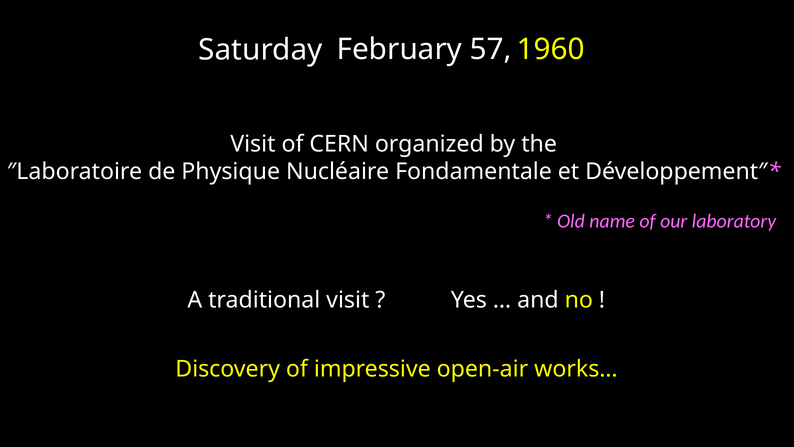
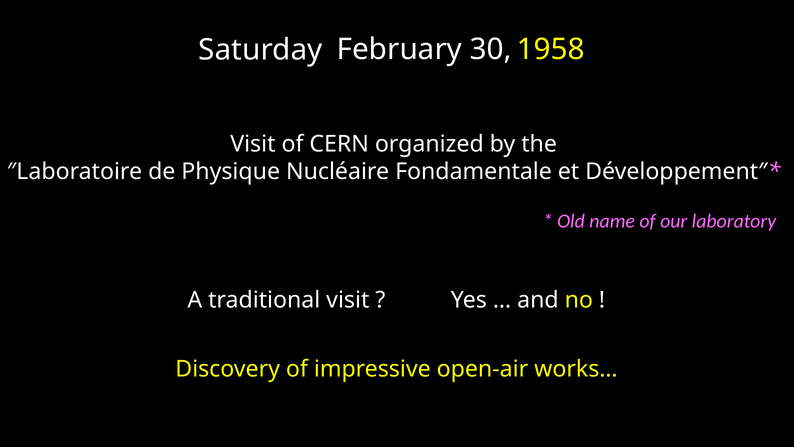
57: 57 -> 30 (491, 50)
1960: 1960 -> 1958 (551, 50)
